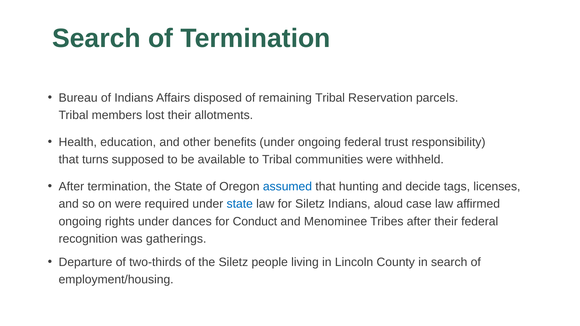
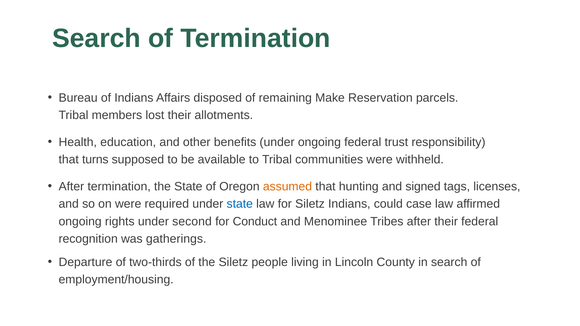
remaining Tribal: Tribal -> Make (330, 98)
assumed colour: blue -> orange (287, 187)
decide: decide -> signed (423, 187)
aloud: aloud -> could (388, 204)
dances: dances -> second (192, 222)
